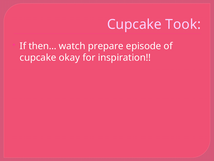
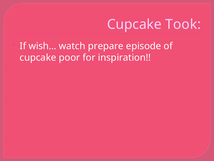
then…: then… -> wish… (42, 46)
okay: okay -> poor (69, 57)
